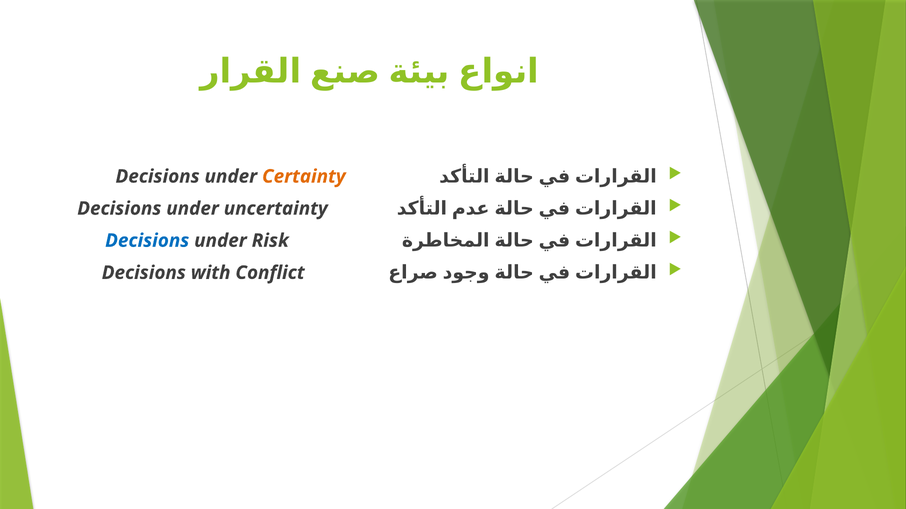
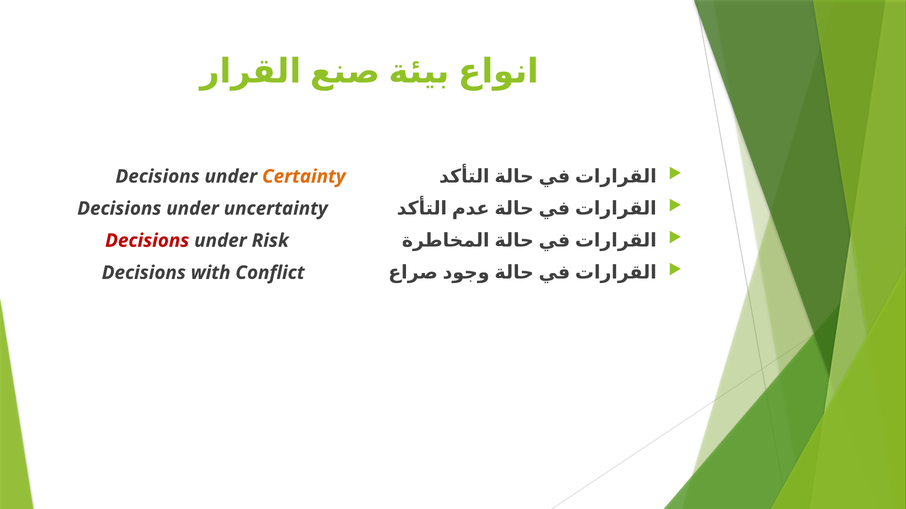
Decisions colour: blue -> red (147, 241)
